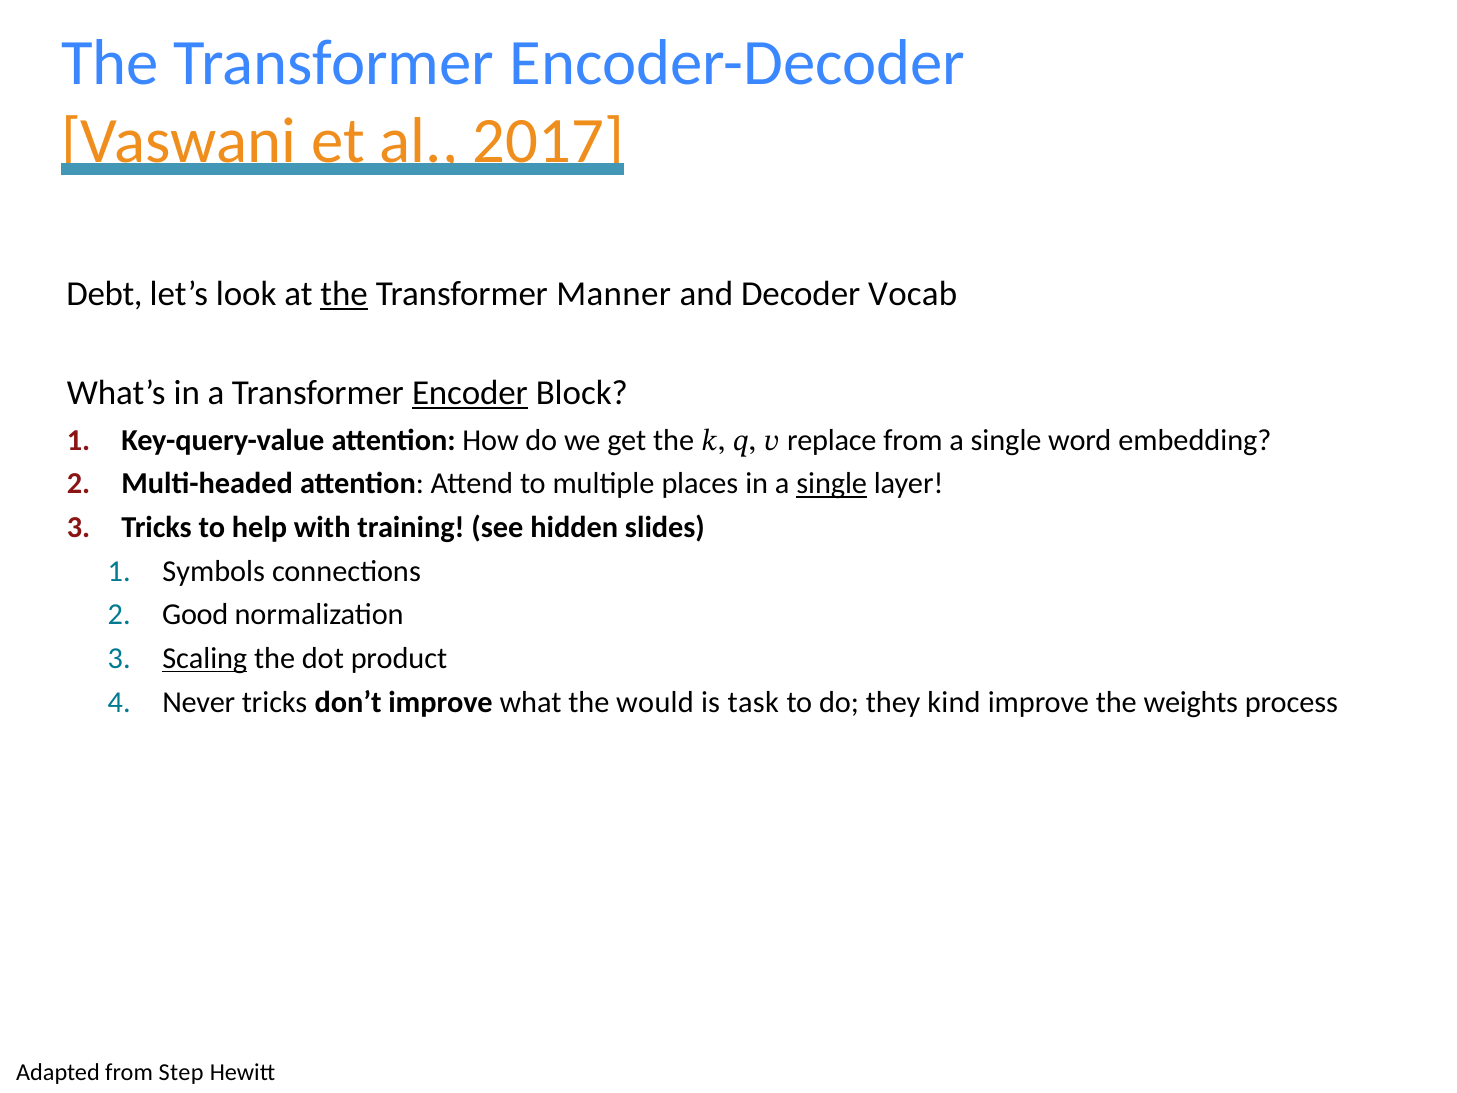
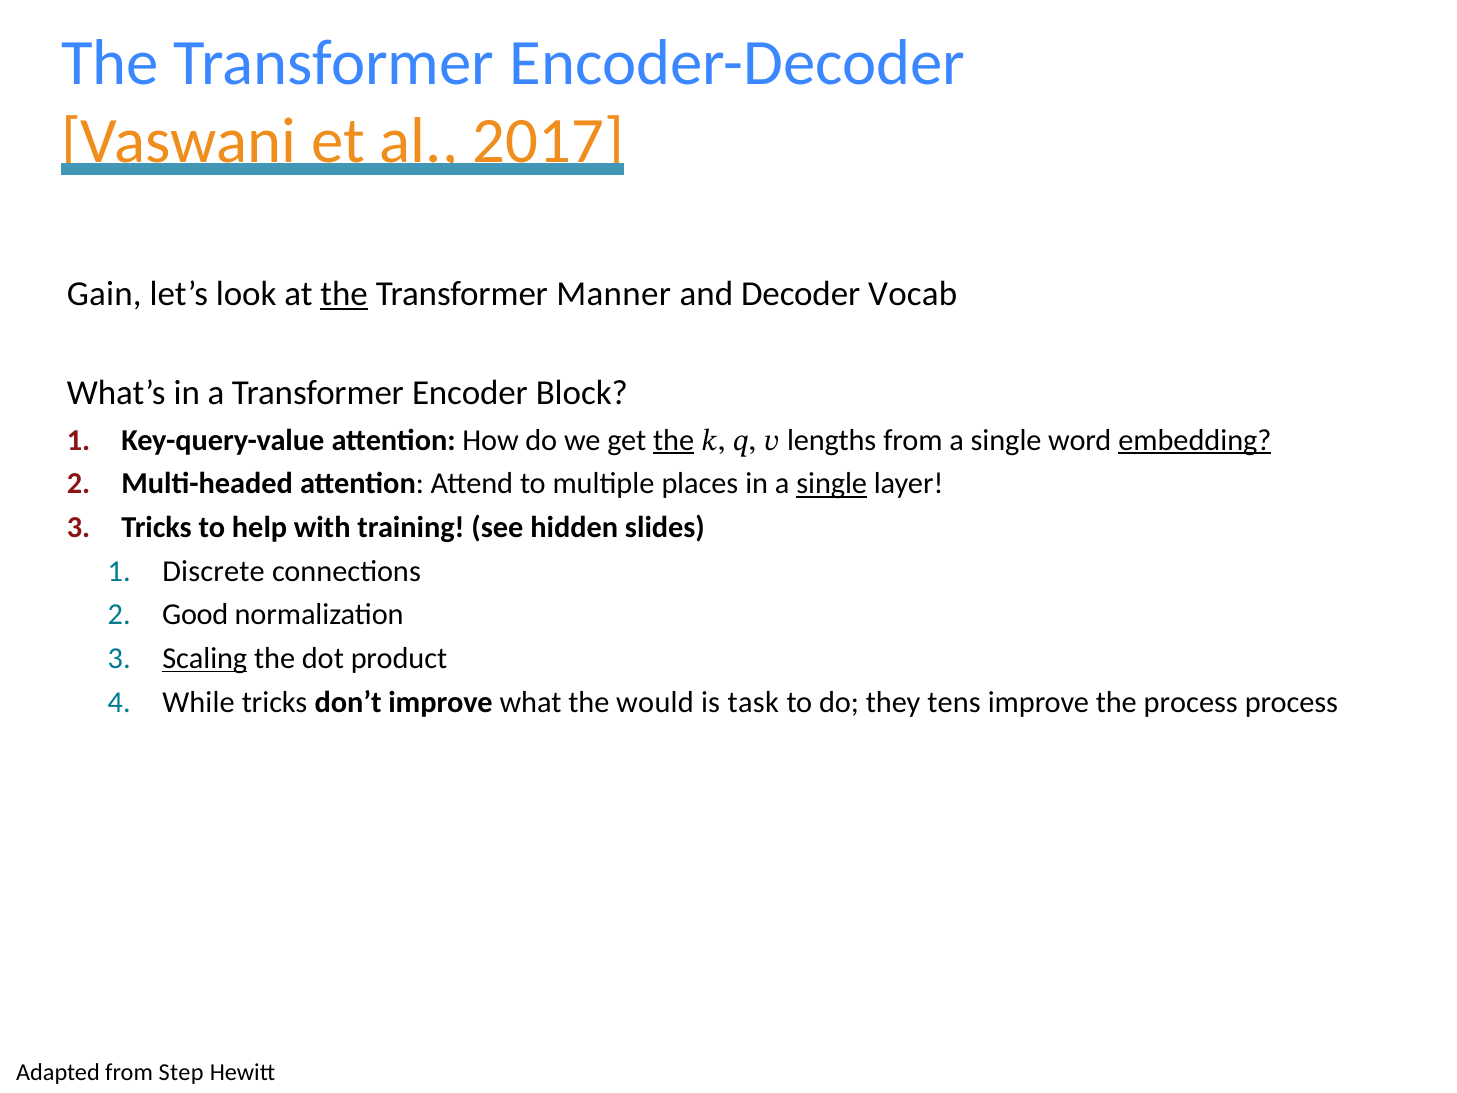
Debt: Debt -> Gain (104, 294)
Encoder underline: present -> none (470, 393)
the underline: none -> present (674, 440)
replace: replace -> lengths (832, 440)
embedding underline: none -> present (1195, 440)
Symbols: Symbols -> Discrete (214, 571)
Never: Never -> While (199, 702)
kind: kind -> tens (954, 702)
the weights: weights -> process (1191, 702)
